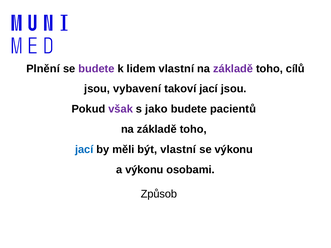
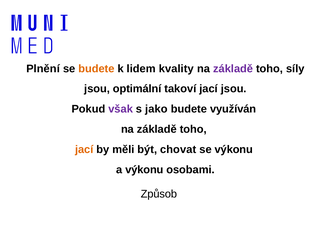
budete colour: purple -> orange (96, 69)
lidem vlastní: vlastní -> kvality (176, 69)
cílů: cílů -> síly (295, 69)
vybavení: vybavení -> optimální (137, 89)
pacientů: pacientů -> využíván (233, 109)
jací colour: blue -> orange (84, 150)
být vlastní: vlastní -> chovat (178, 150)
